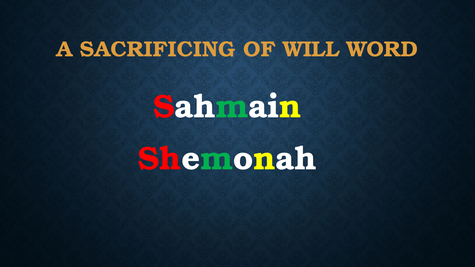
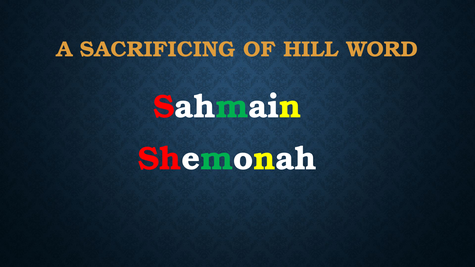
WILL: WILL -> HILL (311, 49)
